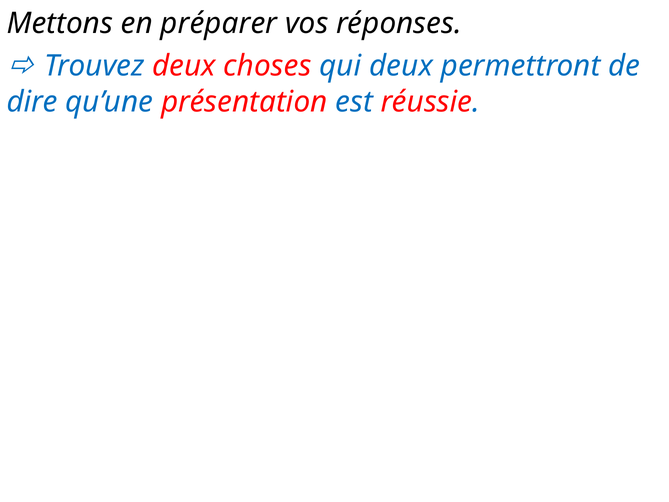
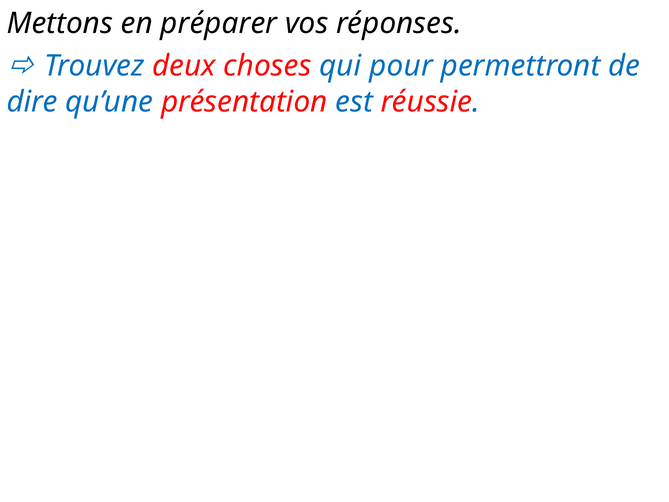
qui deux: deux -> pour (401, 66)
